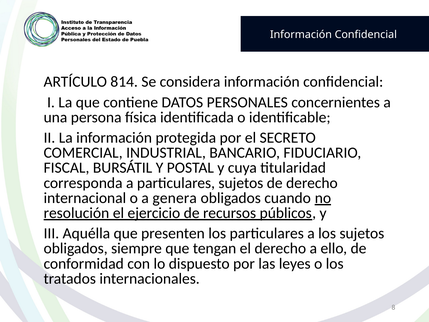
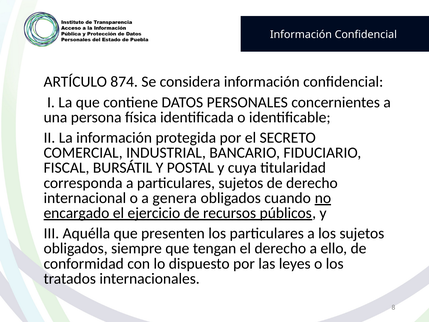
814: 814 -> 874 (124, 82)
resolución: resolución -> encargado (76, 213)
